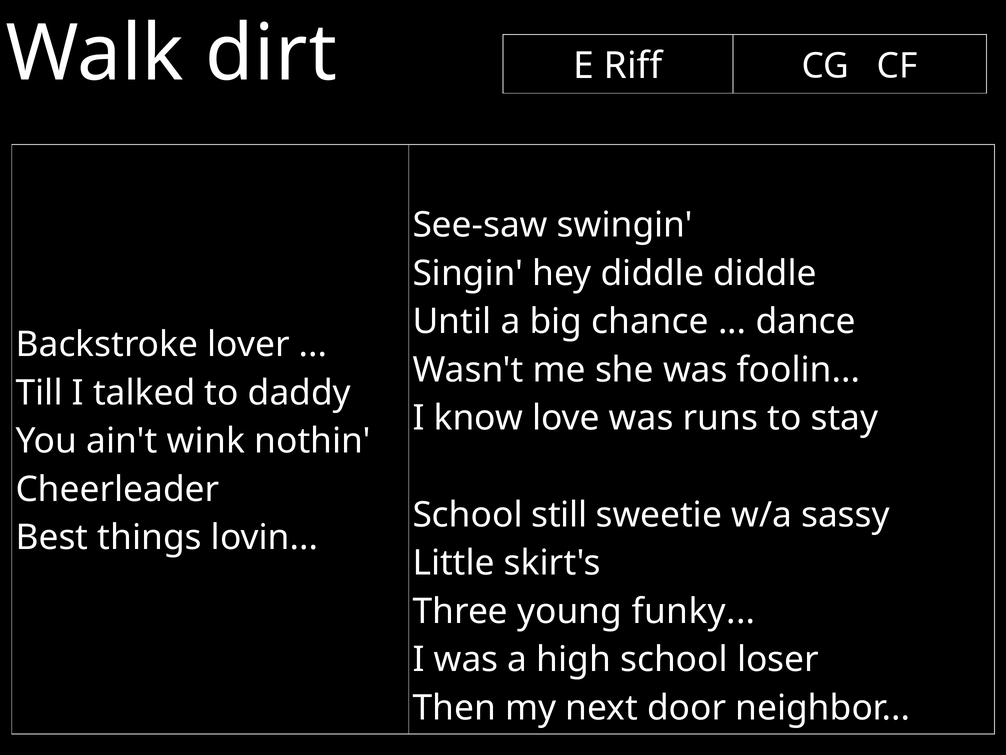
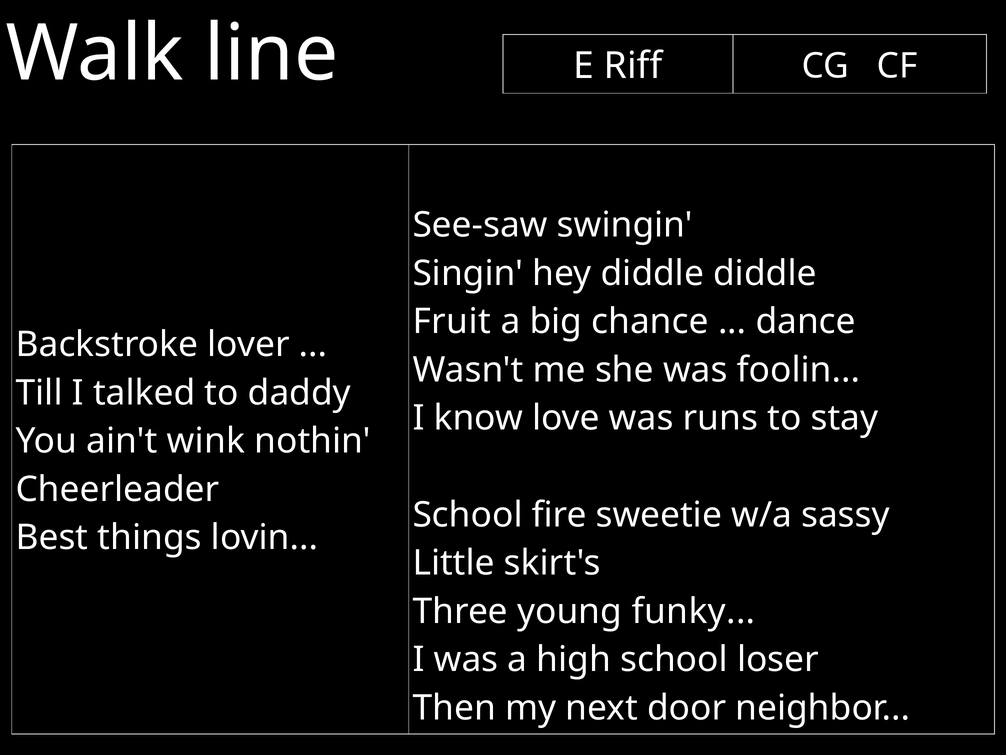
dirt: dirt -> line (271, 54)
Until: Until -> Fruit (452, 322)
still: still -> fire (559, 514)
